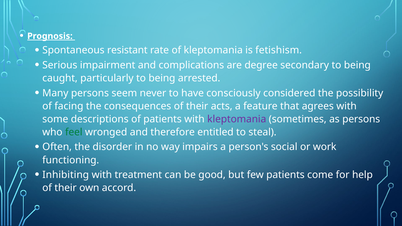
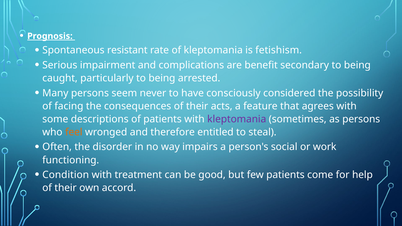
degree: degree -> benefit (261, 65)
feel colour: green -> orange (74, 132)
Inhibiting: Inhibiting -> Condition (66, 175)
